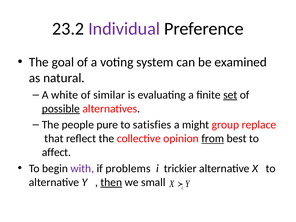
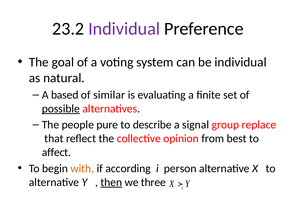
be examined: examined -> individual (241, 62)
white: white -> based (65, 95)
set underline: present -> none (230, 95)
satisfies: satisfies -> describe (152, 125)
might: might -> signal (196, 125)
from underline: present -> none (213, 139)
with colour: purple -> orange (82, 168)
problems: problems -> according (128, 168)
trickier: trickier -> person (180, 168)
small: small -> three (153, 182)
